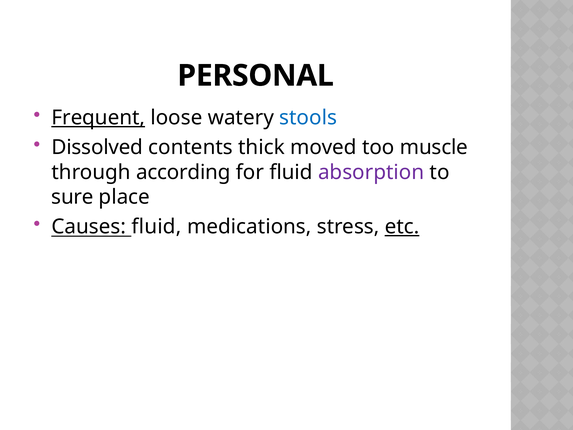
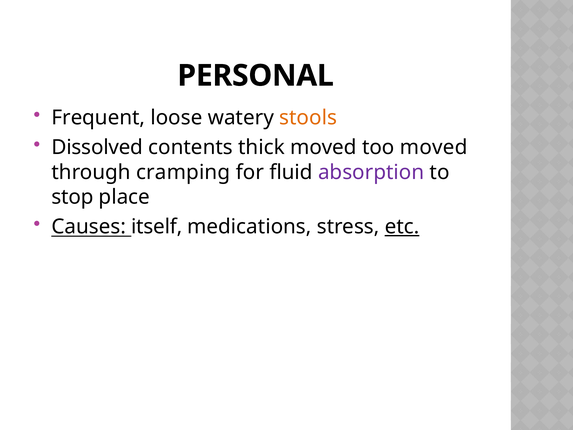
Frequent underline: present -> none (98, 118)
stools colour: blue -> orange (308, 118)
too muscle: muscle -> moved (434, 147)
according: according -> cramping (183, 172)
sure: sure -> stop (72, 197)
Causes fluid: fluid -> itself (157, 227)
